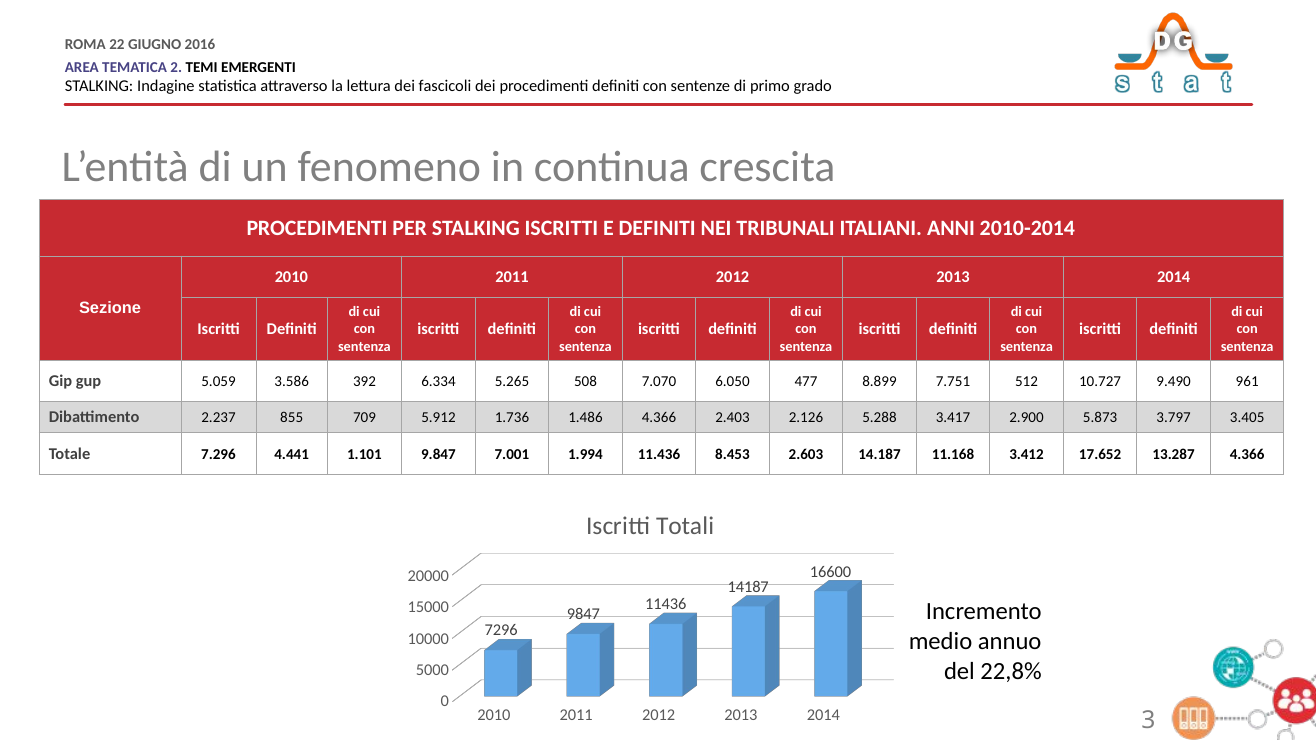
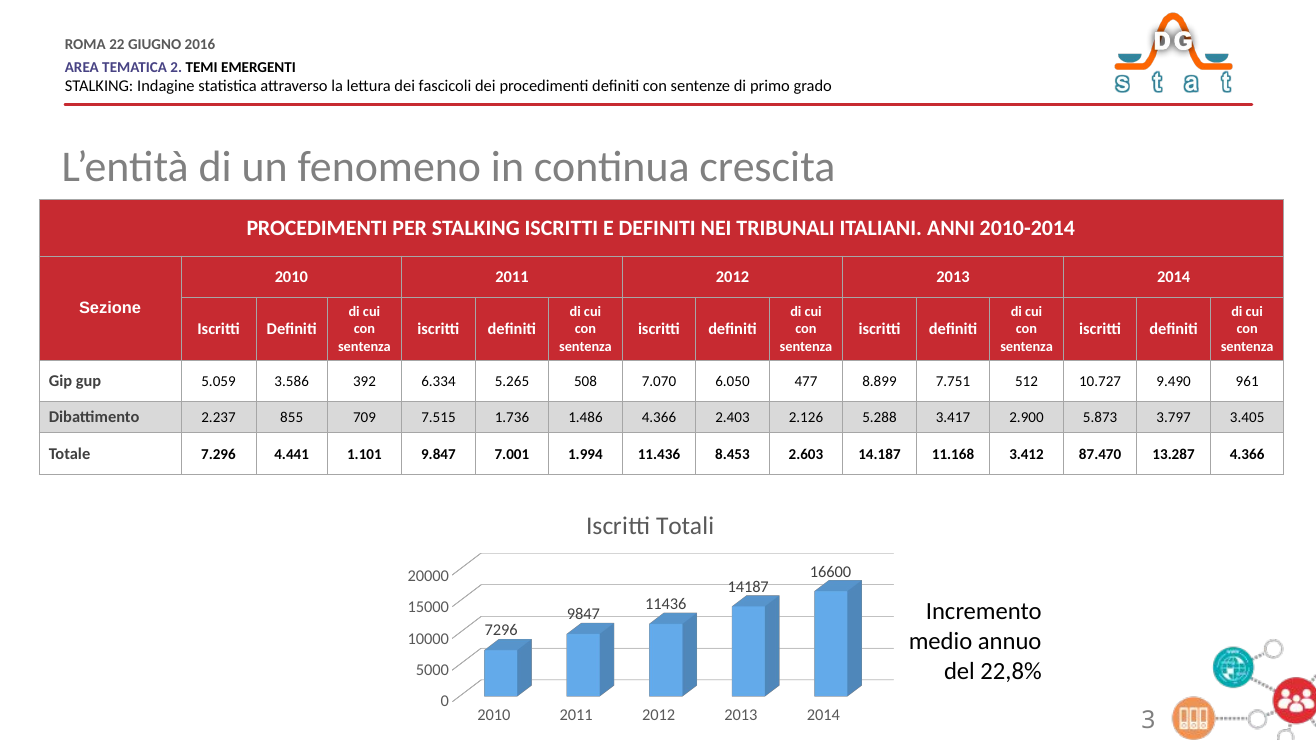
5.912: 5.912 -> 7.515 (438, 418)
17.652: 17.652 -> 87.470 (1100, 455)
